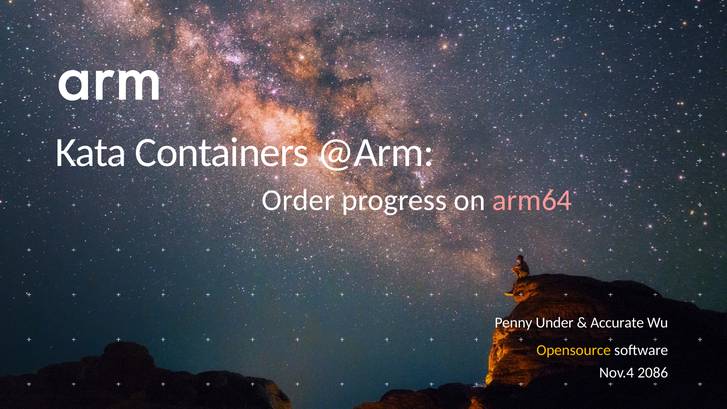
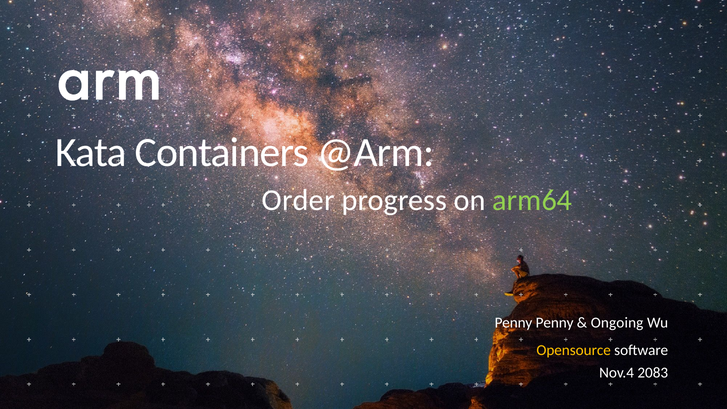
arm64 colour: pink -> light green (532, 200)
Penny Under: Under -> Penny (555, 323)
Accurate: Accurate -> Ongoing (617, 323)
2086: 2086 -> 2083 (653, 373)
